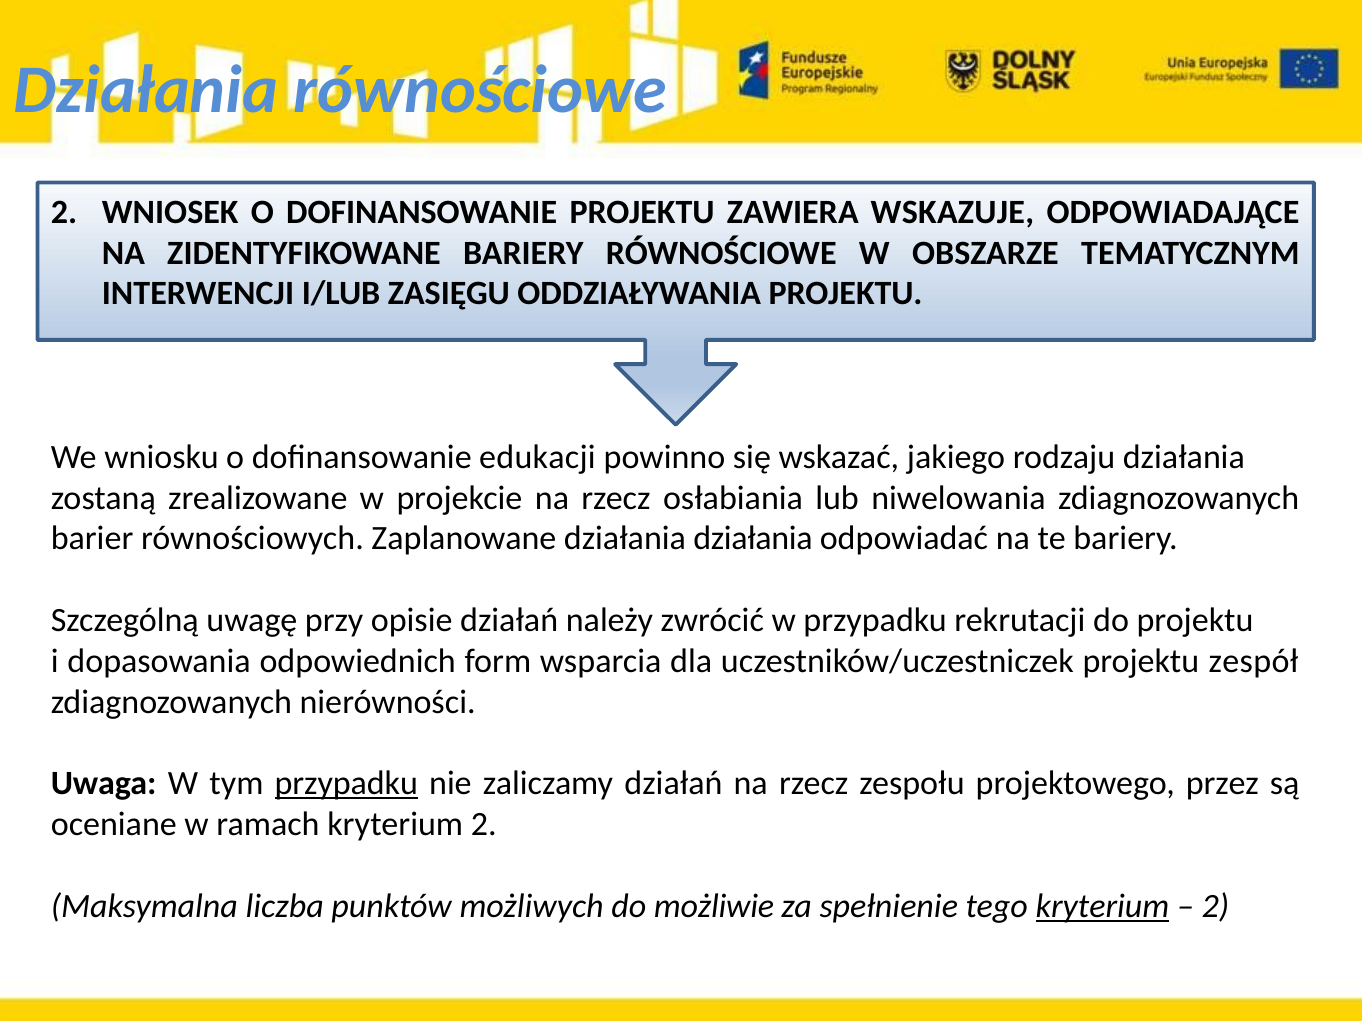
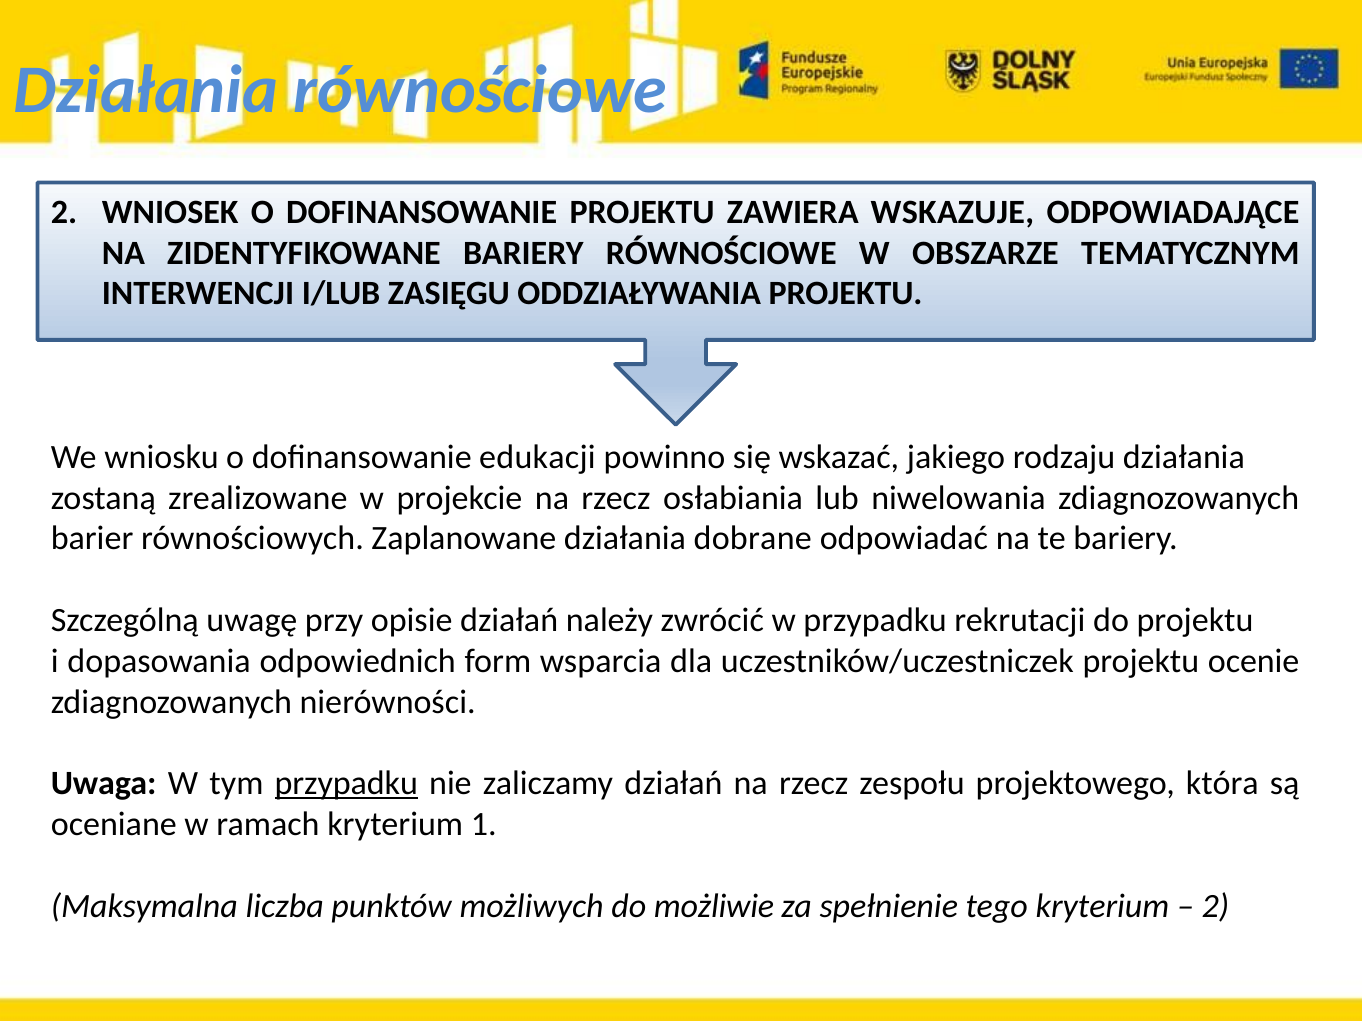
działania działania: działania -> dobrane (753, 539)
zespół: zespół -> ocenie (1254, 662)
przez: przez -> która (1222, 784)
kryterium 2: 2 -> 1 (484, 825)
kryterium underline: present -> none (1102, 907)
